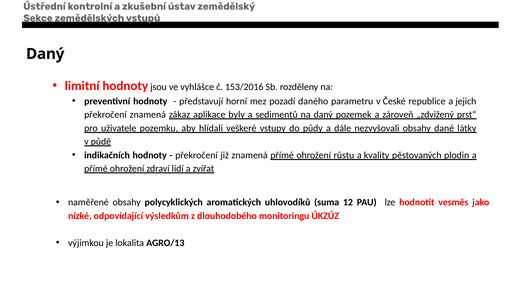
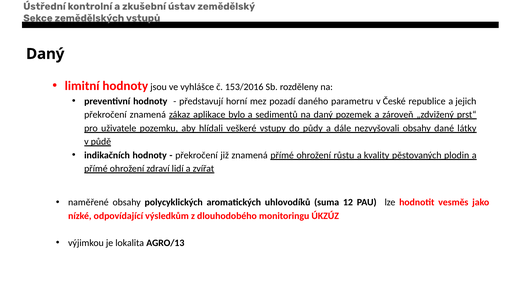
byly: byly -> bylo (237, 115)
